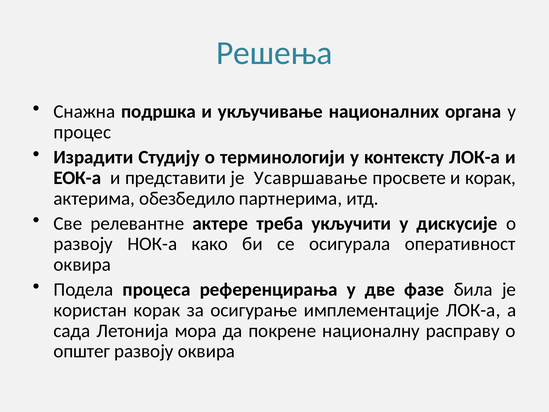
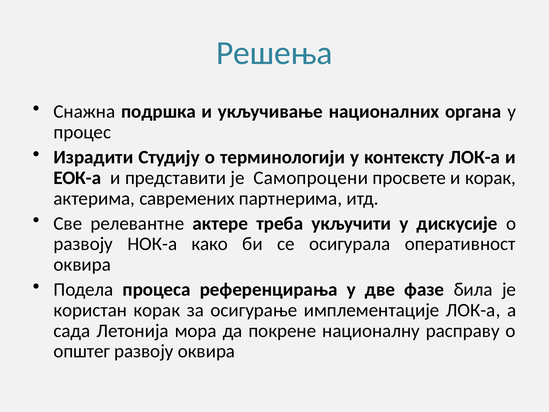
Усавршавање: Усавршавање -> Самопроцени (311, 178)
обезбедило: обезбедило -> савремених (187, 198)
